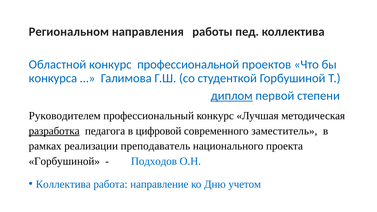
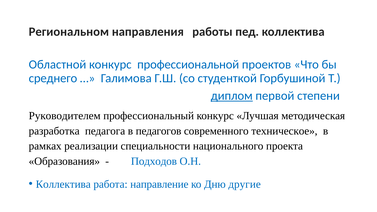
конкурса: конкурса -> среднего (53, 78)
разработка underline: present -> none (54, 131)
цифровой: цифровой -> педагогов (159, 131)
заместитель: заместитель -> техническое (284, 131)
преподаватель: преподаватель -> специальности (155, 146)
Горбушиной: Горбушиной -> Образования (64, 161)
учетом: учетом -> другие (245, 184)
